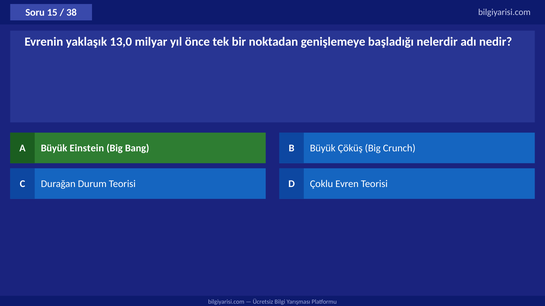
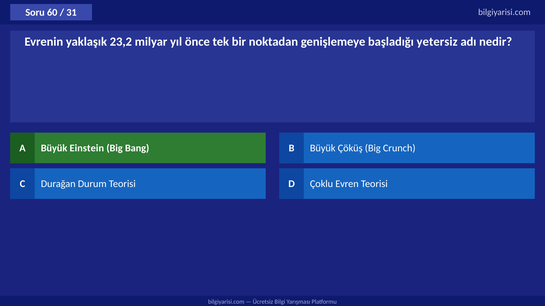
15: 15 -> 60 (52, 12)
38: 38 -> 31 (72, 12)
13,0: 13,0 -> 23,2 (121, 42)
nelerdir: nelerdir -> yetersiz (437, 42)
